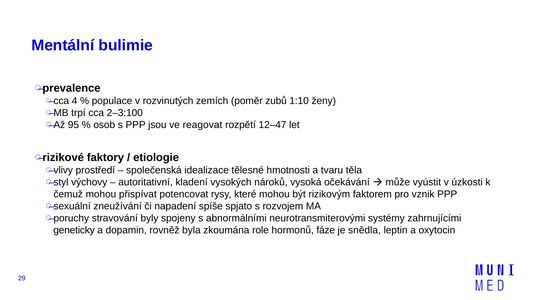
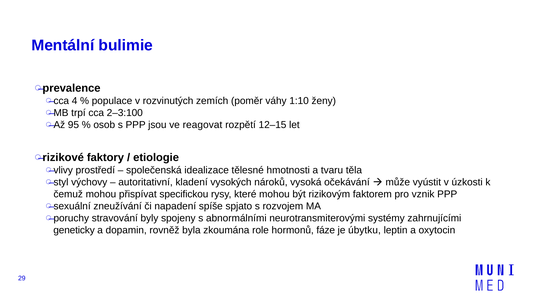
zubů: zubů -> váhy (276, 101)
12–47: 12–47 -> 12–15 (273, 125)
potencovat: potencovat -> specifickou (184, 194)
snědla: snědla -> úbytku (364, 230)
